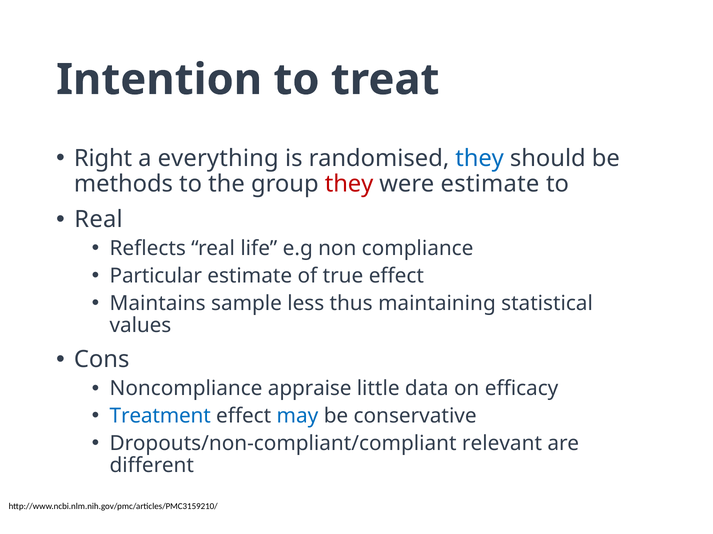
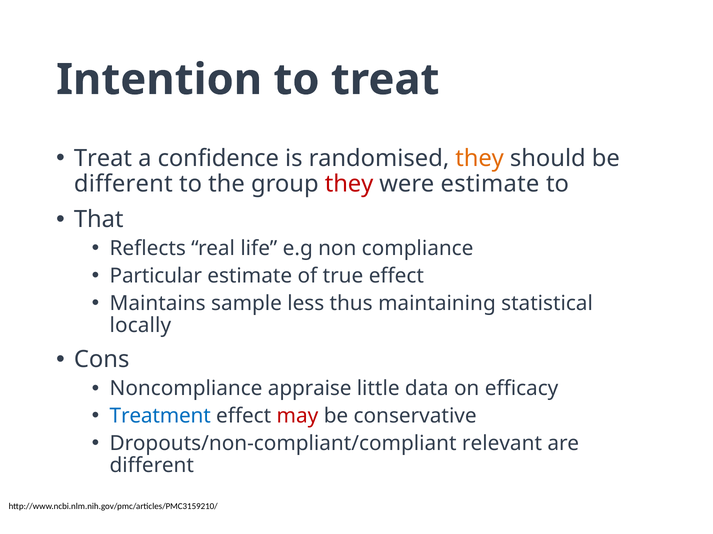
Right: Right -> Treat (103, 159)
everything: everything -> confidence (218, 159)
they colour: blue -> orange (480, 159)
methods: methods -> different (123, 184)
Real: Real -> That (99, 220)
values: values -> locally (140, 326)
may colour: blue -> red (297, 416)
